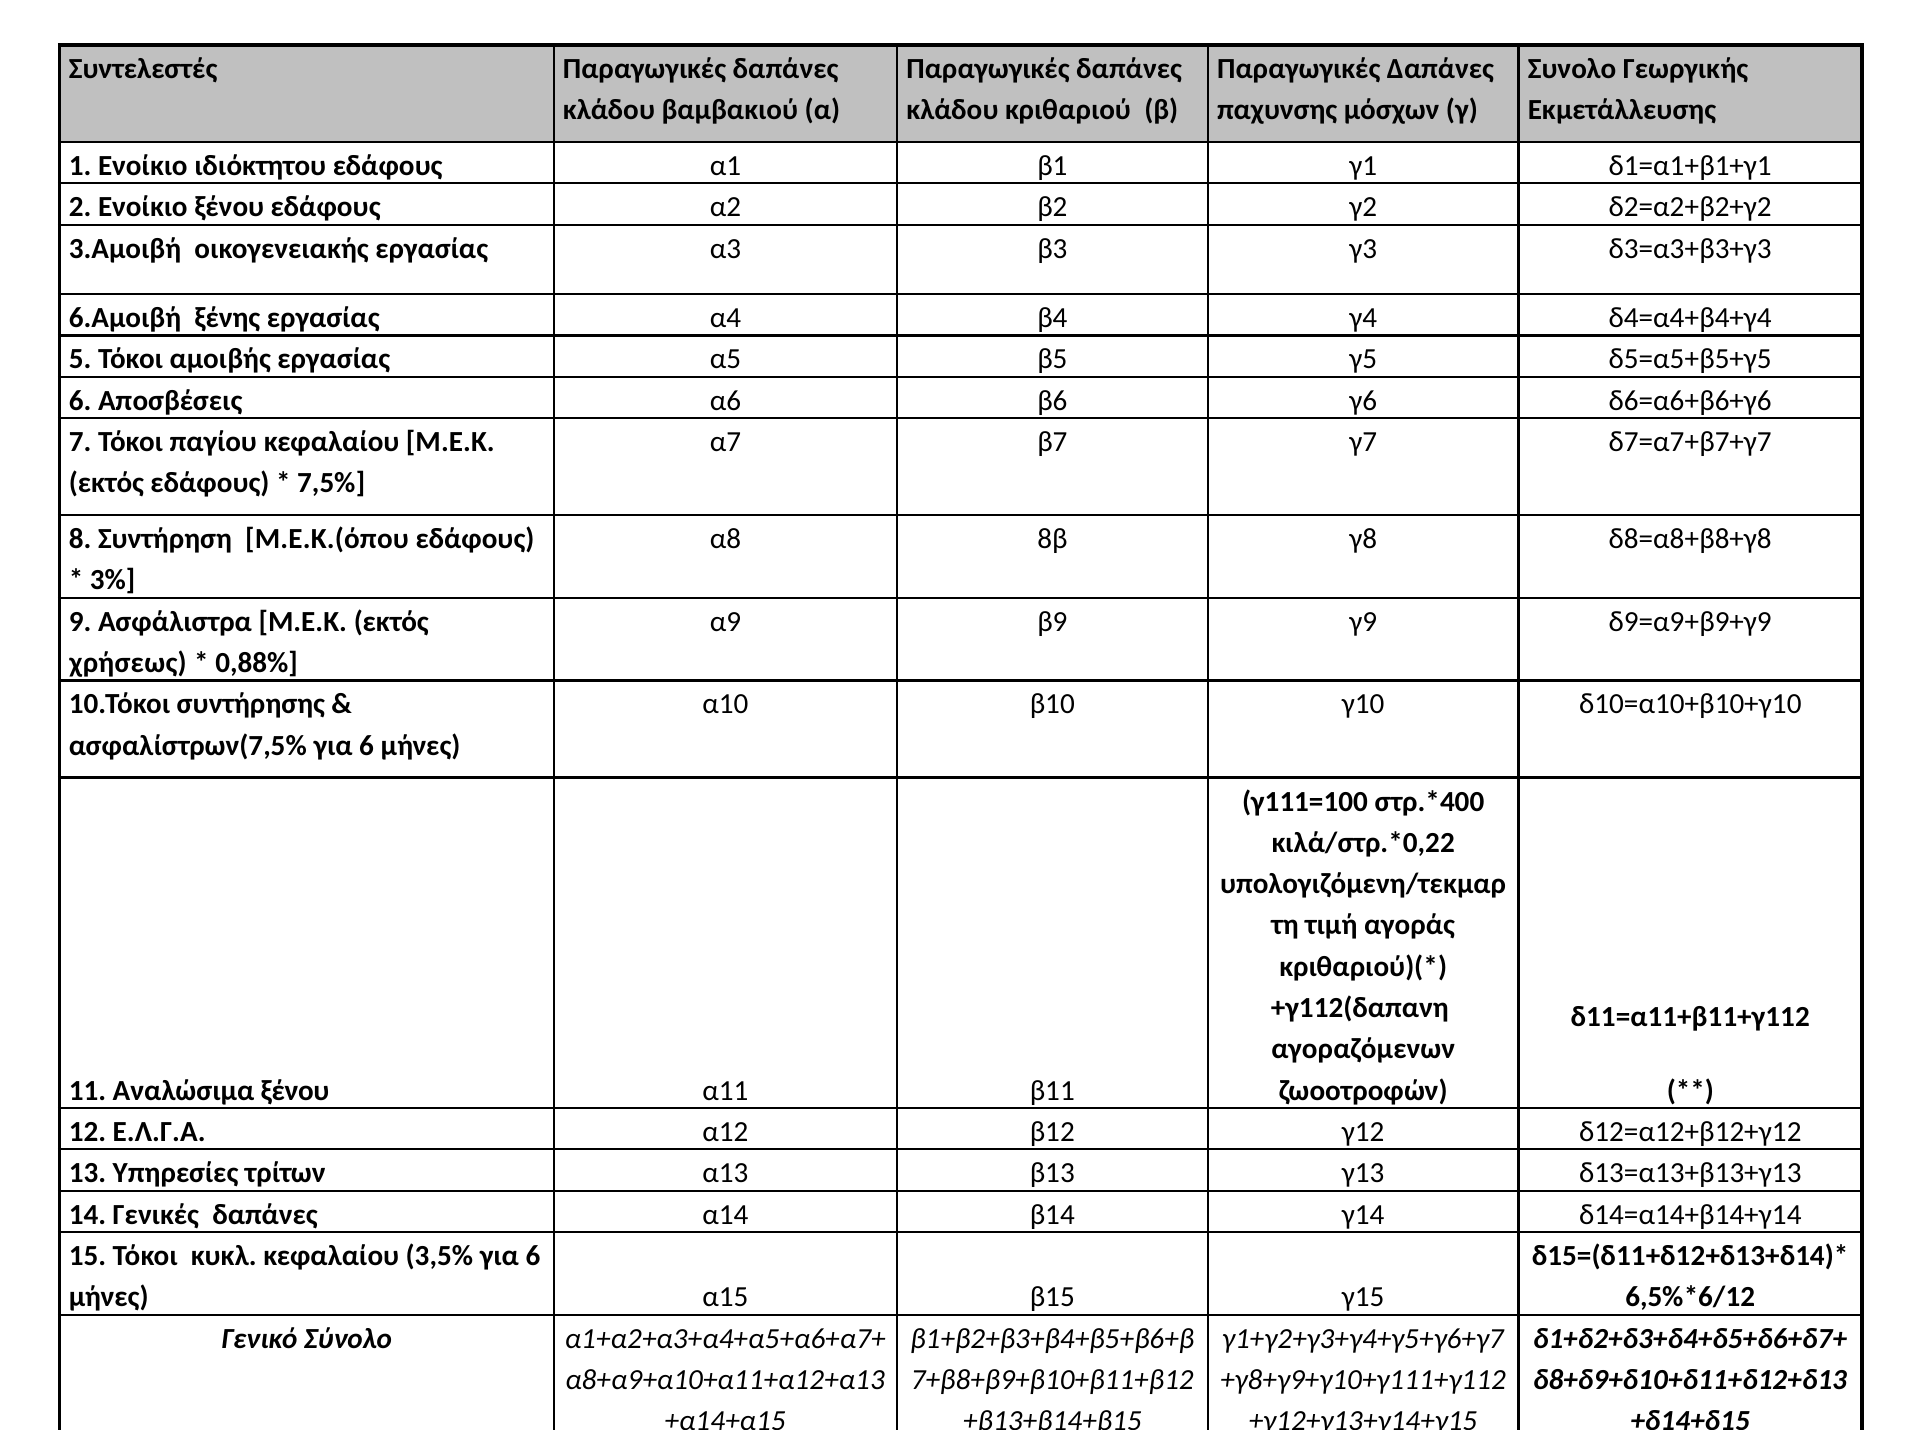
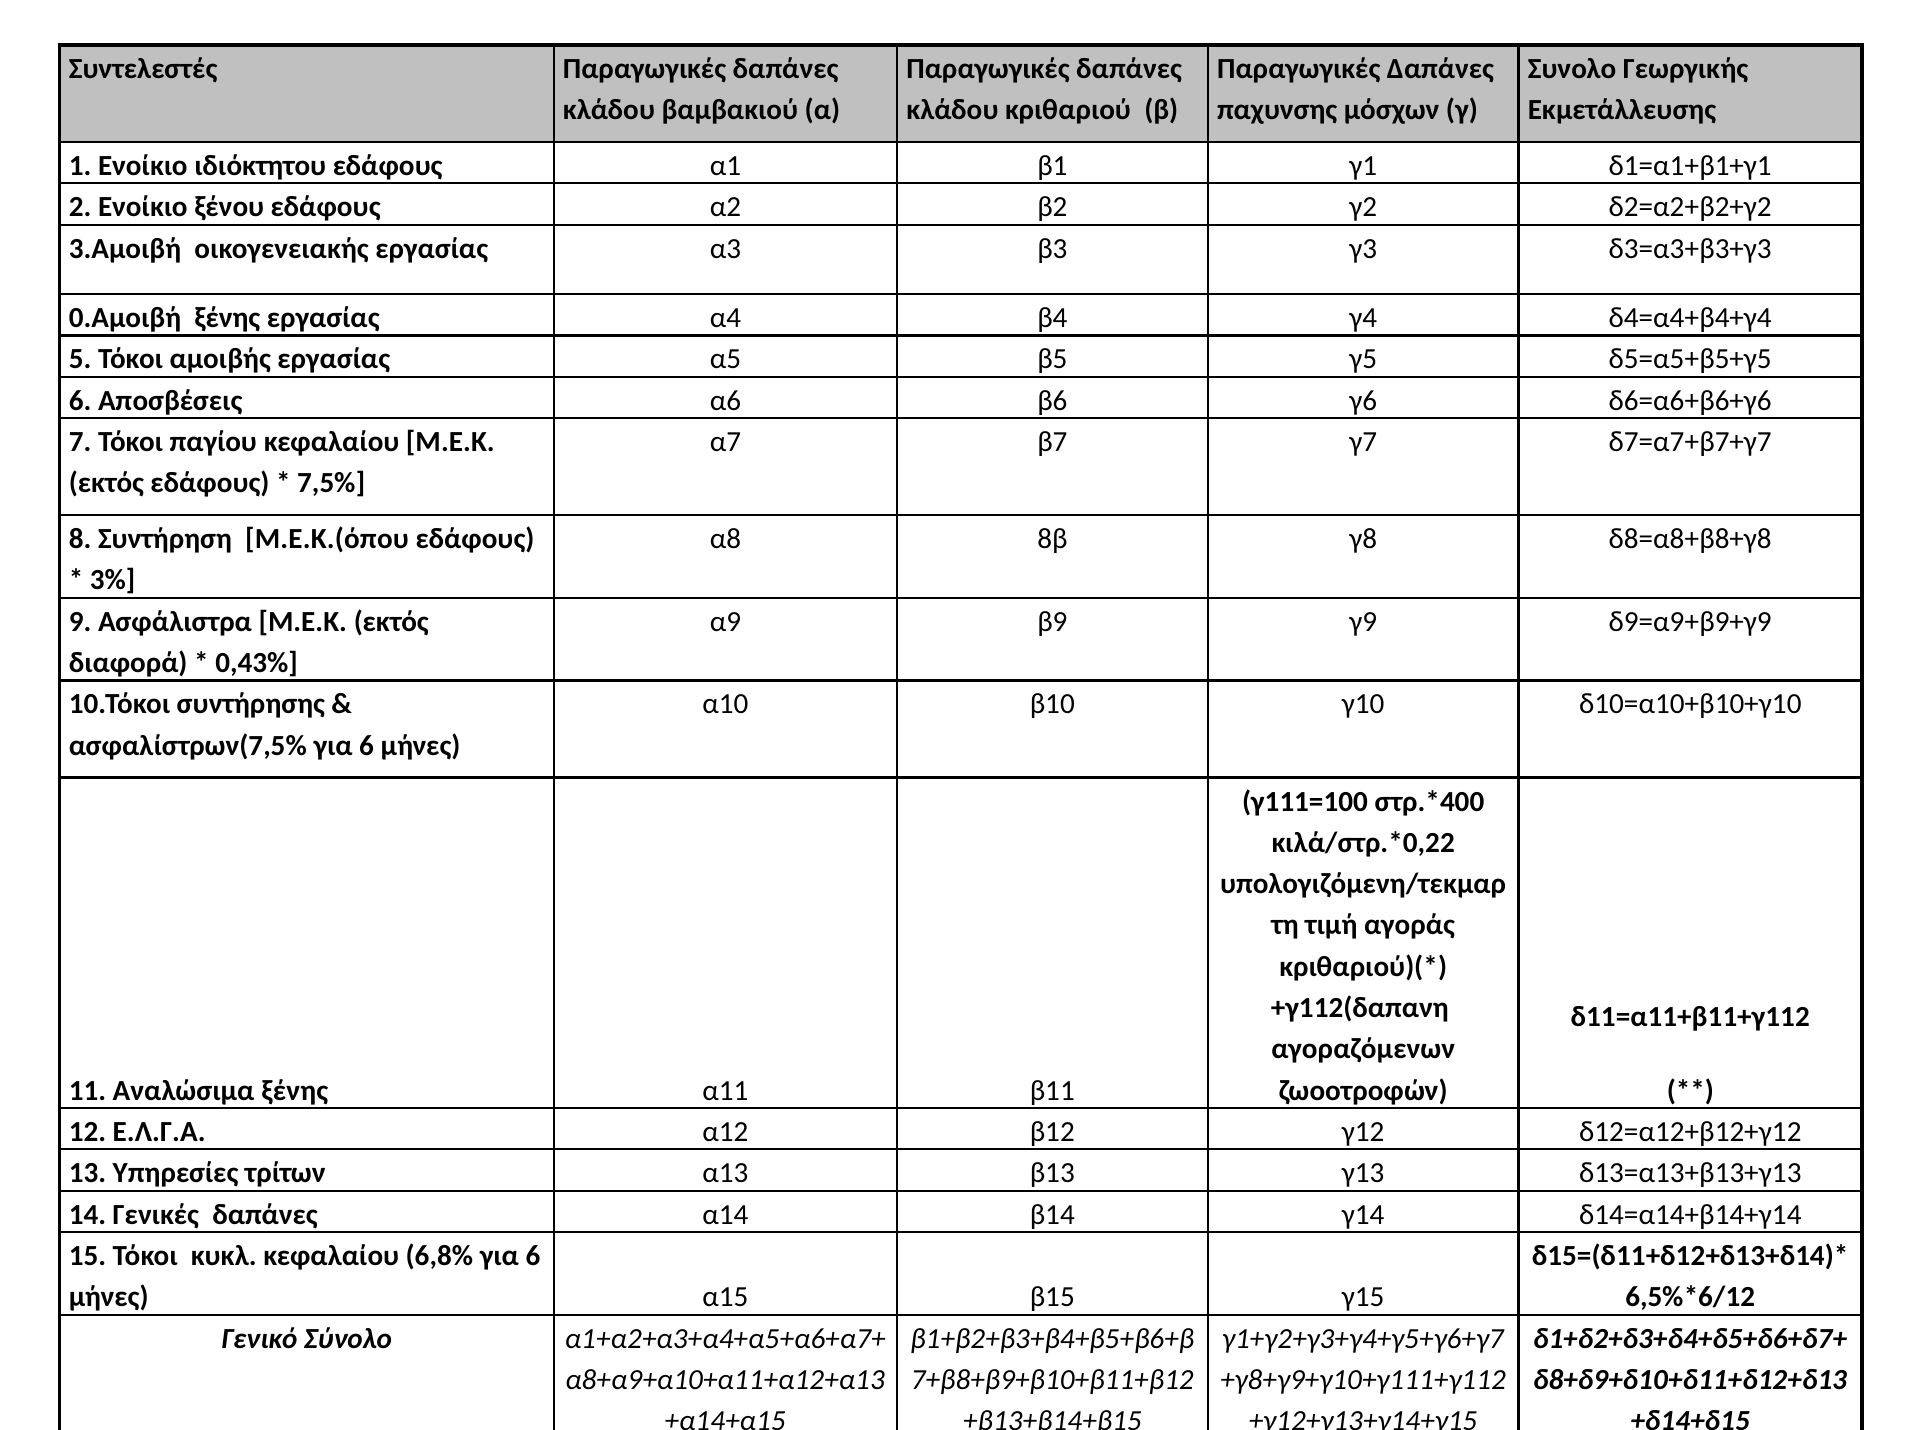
6.Αμοιβή: 6.Αμοιβή -> 0.Αμοιβή (125, 318)
χρήσεως: χρήσεως -> διαφορά (128, 663)
0,88%: 0,88% -> 0,43% (257, 663)
Αναλώσιμα ξένου: ξένου -> ξένης (295, 1091)
3,5%: 3,5% -> 6,8% (439, 1256)
